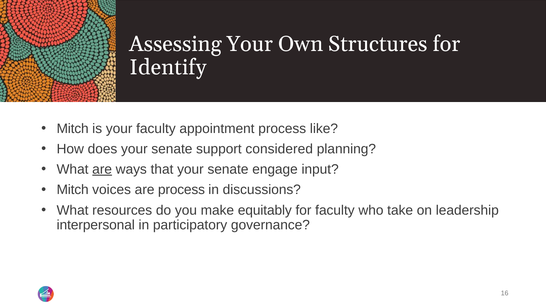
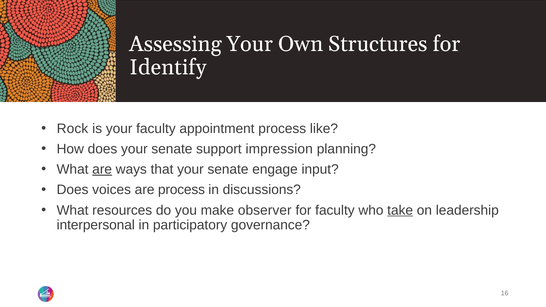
Mitch: Mitch -> Rock (72, 129)
considered: considered -> impression (279, 149)
Mitch: Mitch -> Does (73, 190)
equitably: equitably -> observer (265, 210)
take underline: none -> present (400, 210)
